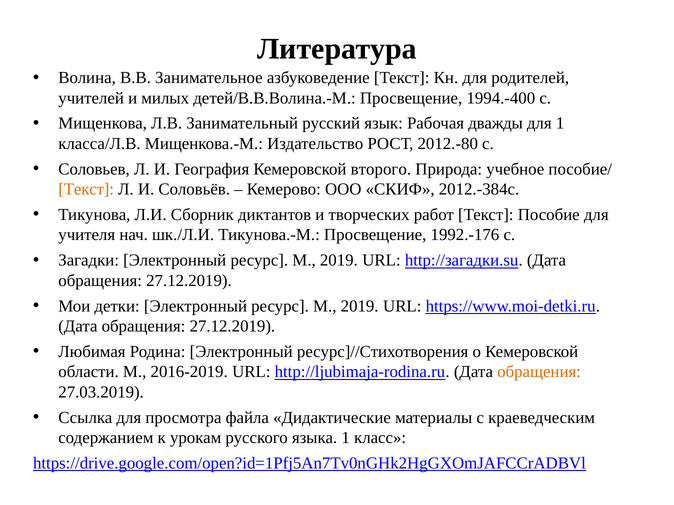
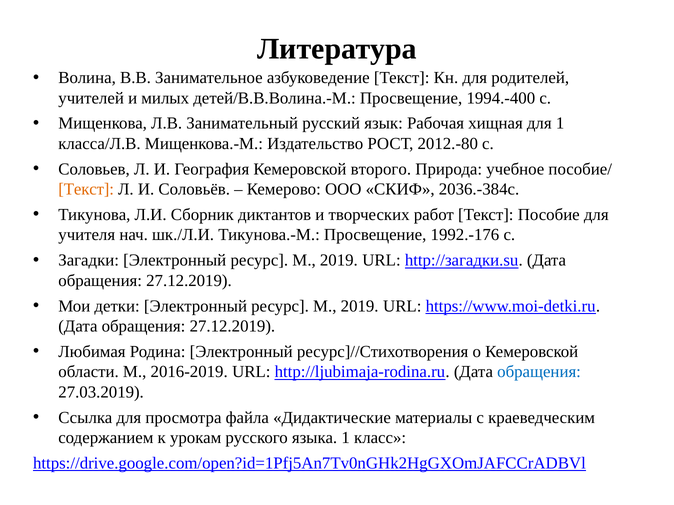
дважды: дважды -> хищная (496, 124)
2012.-384с: 2012.-384с -> 2036.-384с (479, 189)
обращения colour: orange -> blue (539, 372)
